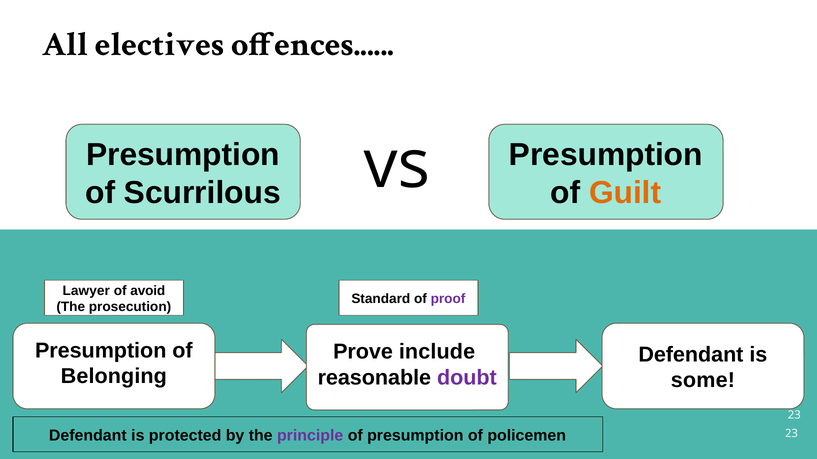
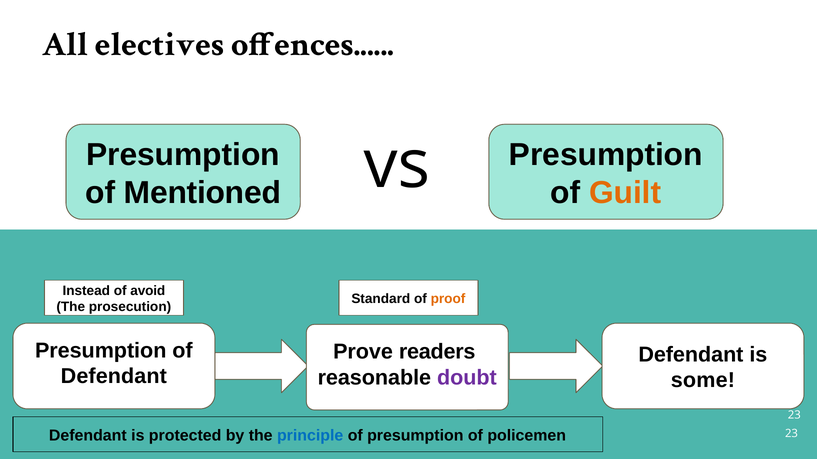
Scurrilous: Scurrilous -> Mentioned (202, 193)
Lawyer: Lawyer -> Instead (86, 291)
proof colour: purple -> orange (448, 299)
include: include -> readers (437, 352)
Belonging: Belonging -> Defendant (114, 377)
principle colour: purple -> blue (310, 436)
